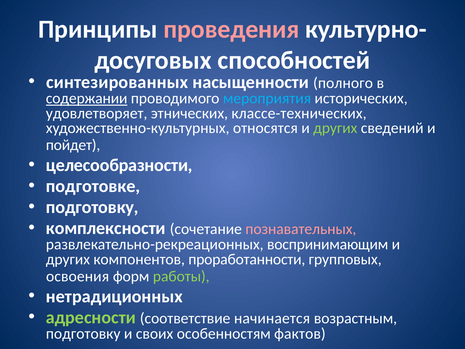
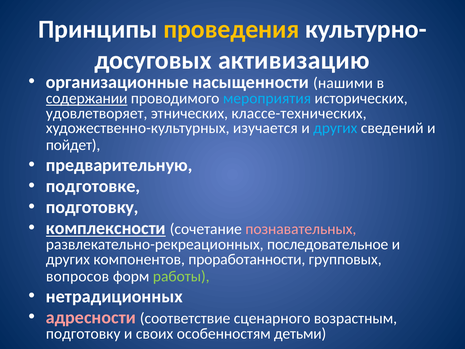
проведения colour: pink -> yellow (231, 29)
способностей: способностей -> активизацию (294, 60)
синтезированных: синтезированных -> организационные (117, 82)
полного: полного -> нашими (343, 83)
относятся: относятся -> изучается (265, 128)
других colour: light green -> light blue (335, 128)
целесообразности: целесообразности -> предварительную (119, 165)
комплексности underline: none -> present (106, 228)
воспринимающим: воспринимающим -> последовательное (328, 244)
освоения: освоения -> вопросов (78, 276)
адресности colour: light green -> pink (91, 317)
начинается: начинается -> сценарного (272, 318)
фактов: фактов -> детьми (300, 333)
